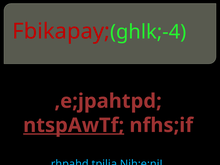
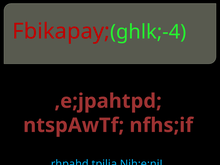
ntspAwTf underline: present -> none (74, 125)
